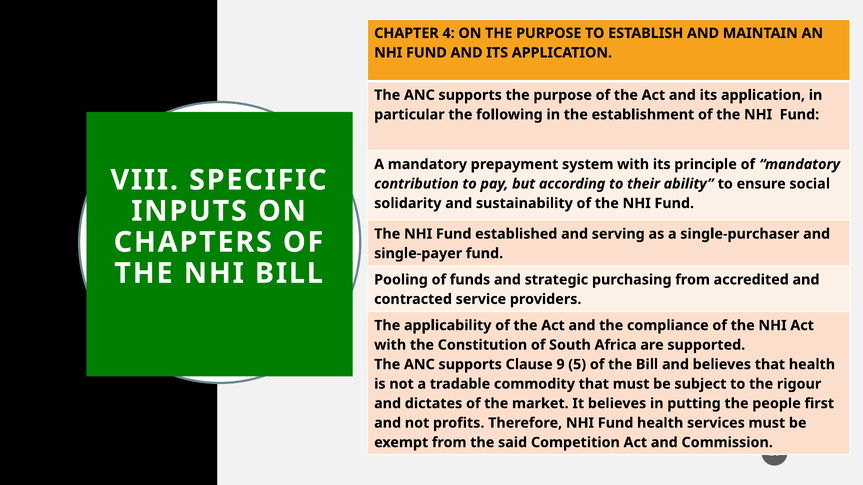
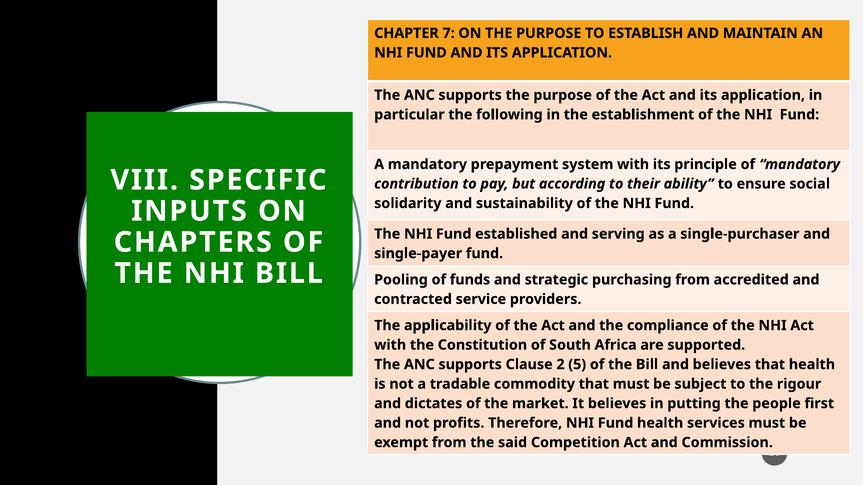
4: 4 -> 7 (449, 33)
9: 9 -> 2 (561, 365)
